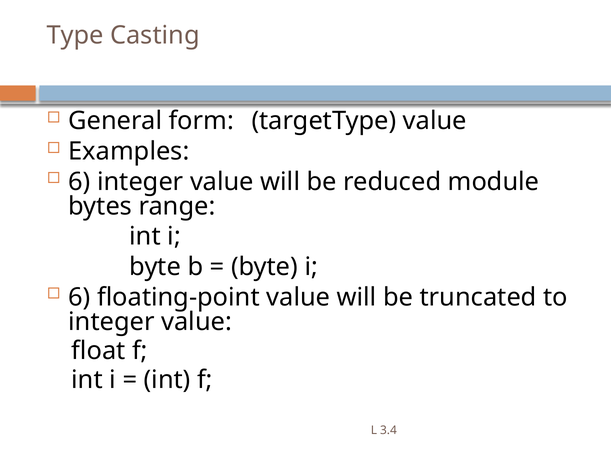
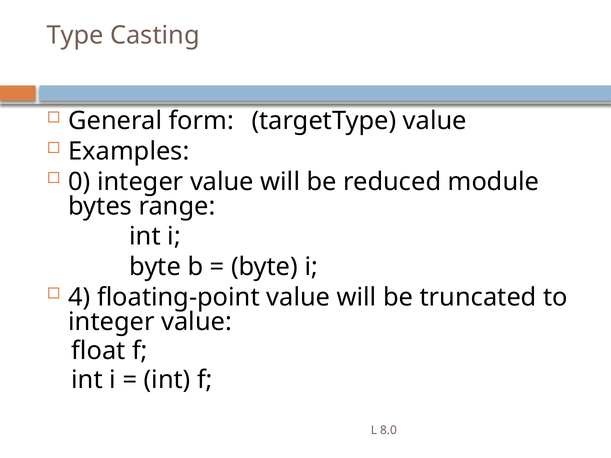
6: 6 -> 0 (79, 182)
6: 6 -> 4 (79, 297)
3.4: 3.4 -> 8.0 (388, 431)
